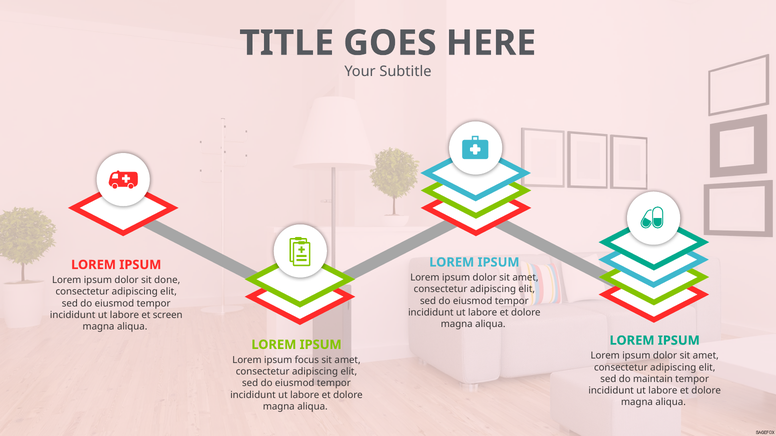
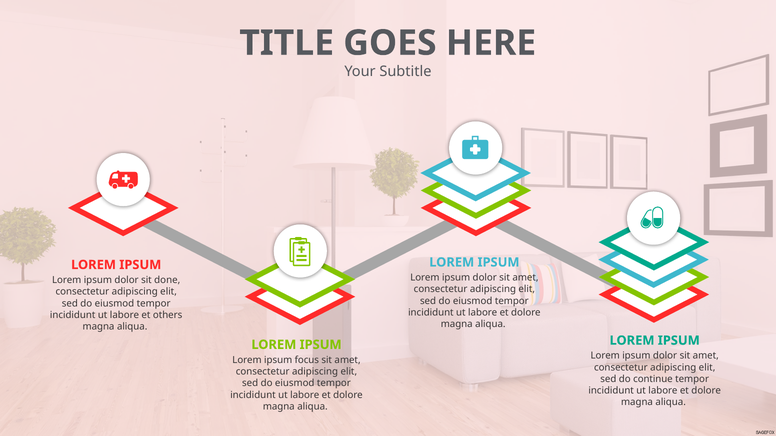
screen: screen -> others (168, 315)
maintain: maintain -> continue (653, 379)
